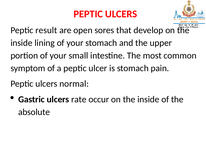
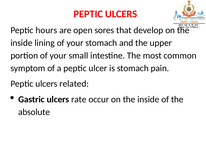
result: result -> hours (46, 30)
normal: normal -> related (74, 83)
